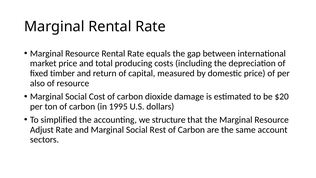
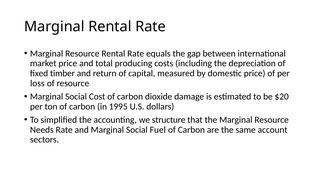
also: also -> loss (37, 83)
Adjust: Adjust -> Needs (42, 130)
Rest: Rest -> Fuel (158, 130)
